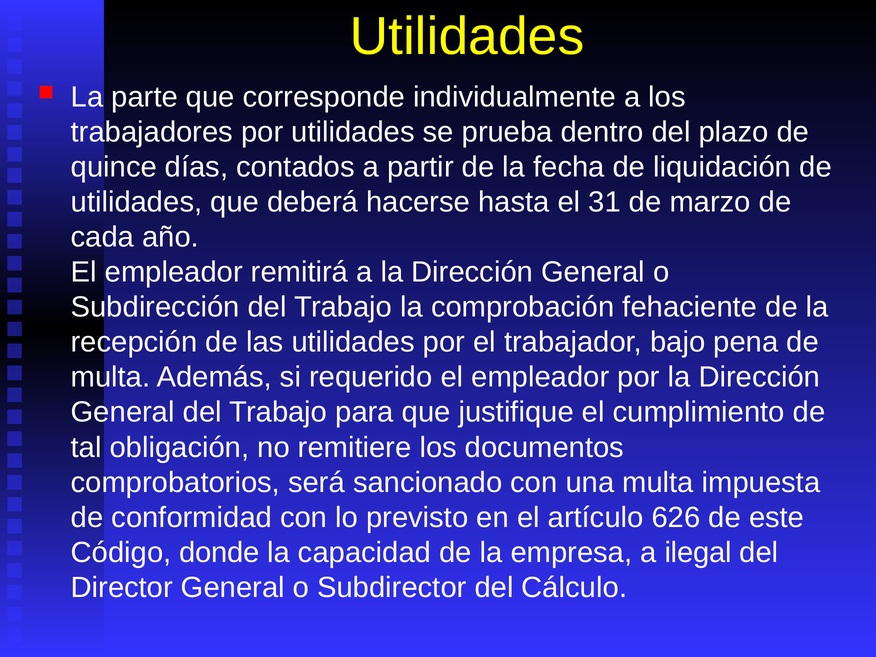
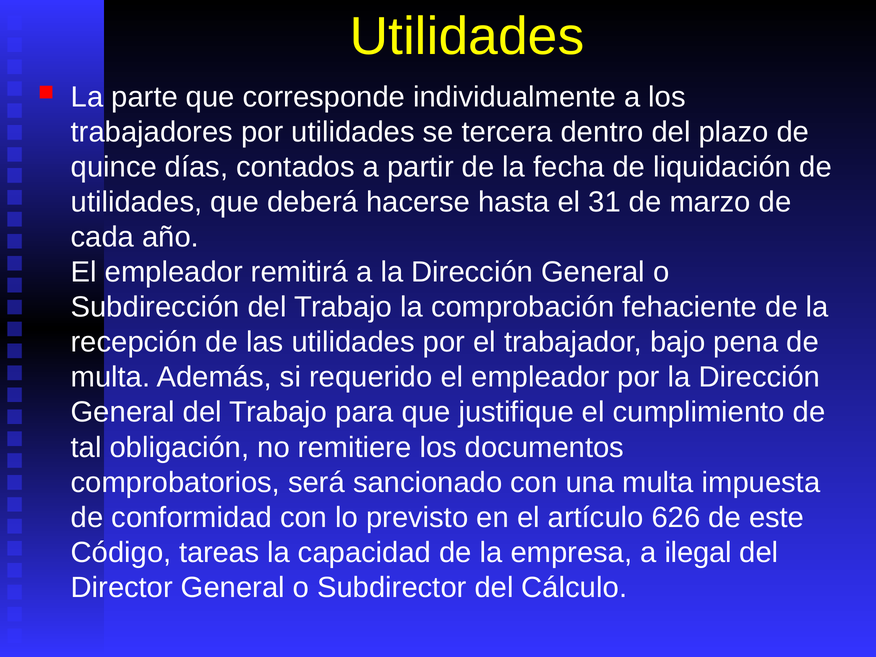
prueba: prueba -> tercera (507, 132)
donde: donde -> tareas (219, 552)
